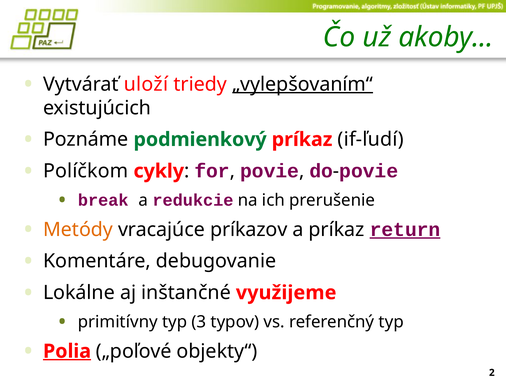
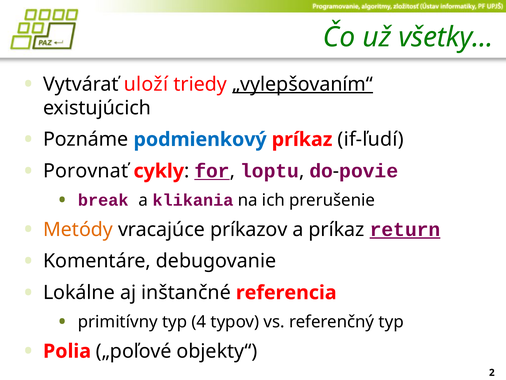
akoby: akoby -> všetky (446, 37)
podmienkový colour: green -> blue (200, 139)
Políčkom: Políčkom -> Porovnať (86, 171)
for underline: none -> present (212, 171)
povie: povie -> loptu (270, 171)
redukcie: redukcie -> klikania (193, 200)
využijeme: využijeme -> referencia (286, 292)
3: 3 -> 4 (199, 321)
Polia underline: present -> none (67, 351)
